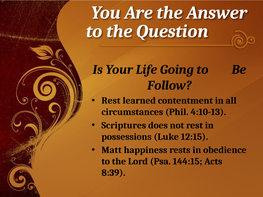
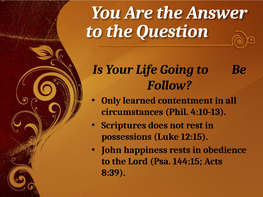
Rest: Rest -> Only (111, 101)
Matt: Matt -> John (112, 150)
